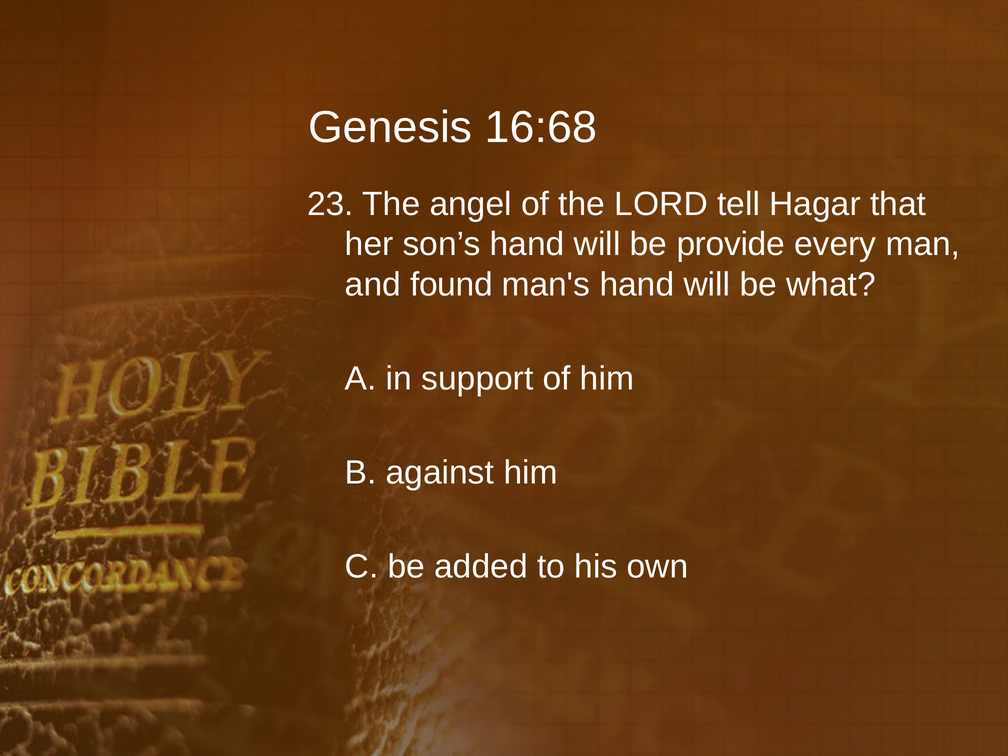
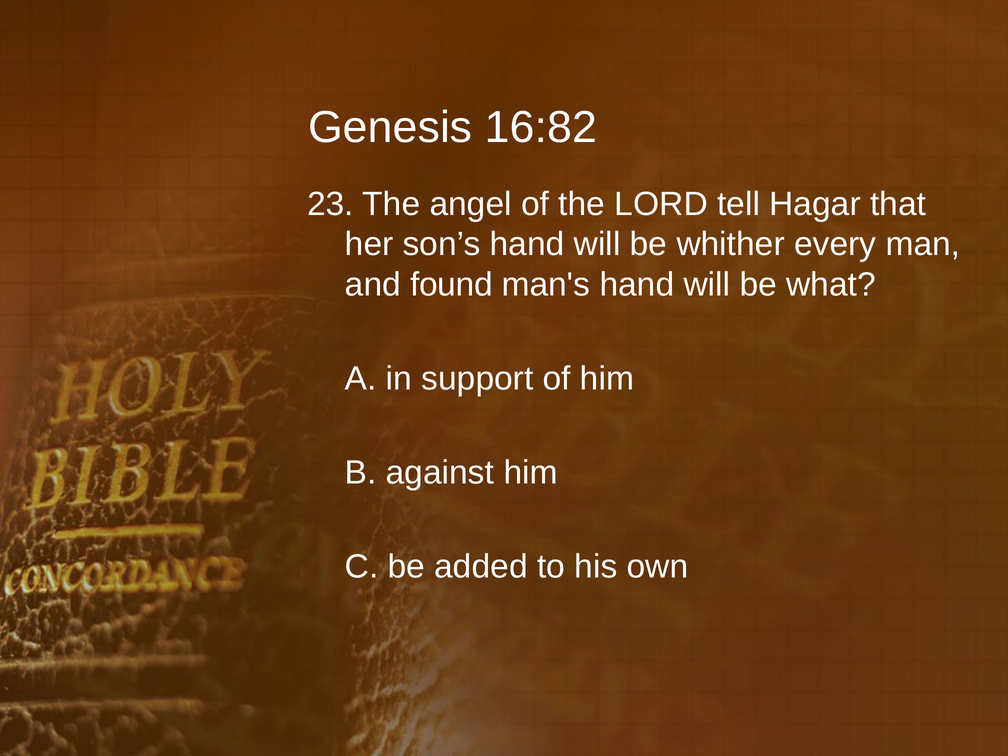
16:68: 16:68 -> 16:82 (541, 127)
provide: provide -> whither (731, 244)
